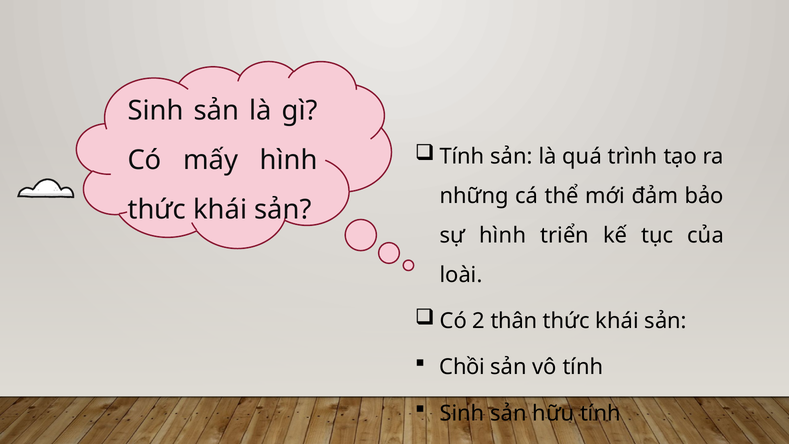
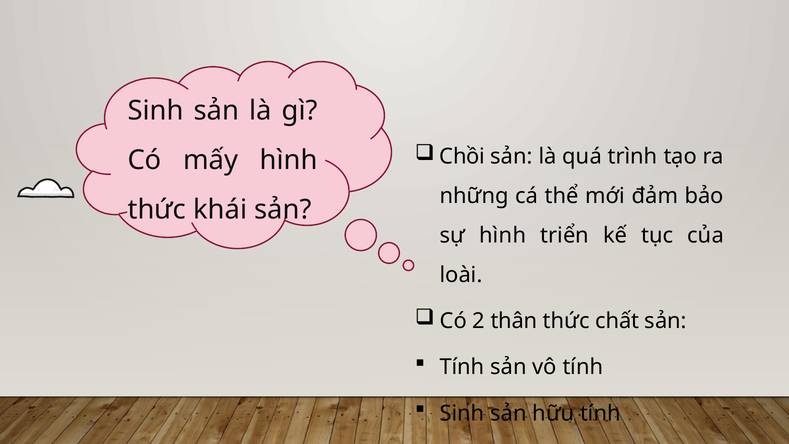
Tính: Tính -> Chồi (462, 157)
khái: khái -> chất (617, 321)
Chồi: Chồi -> Tính (462, 367)
